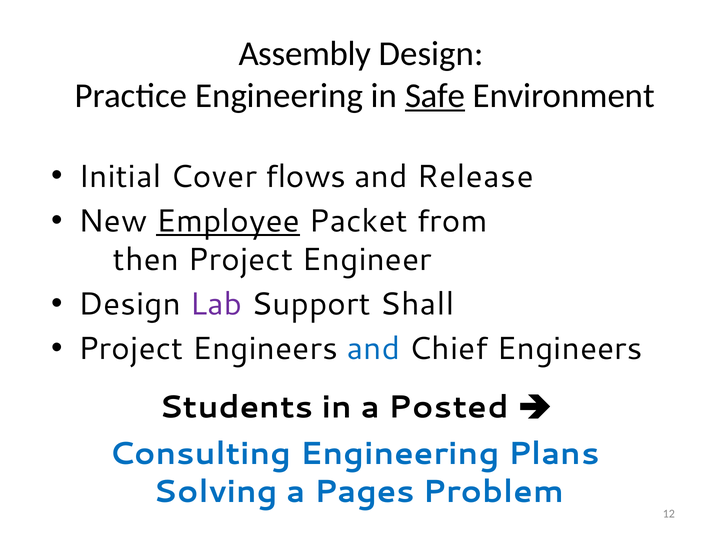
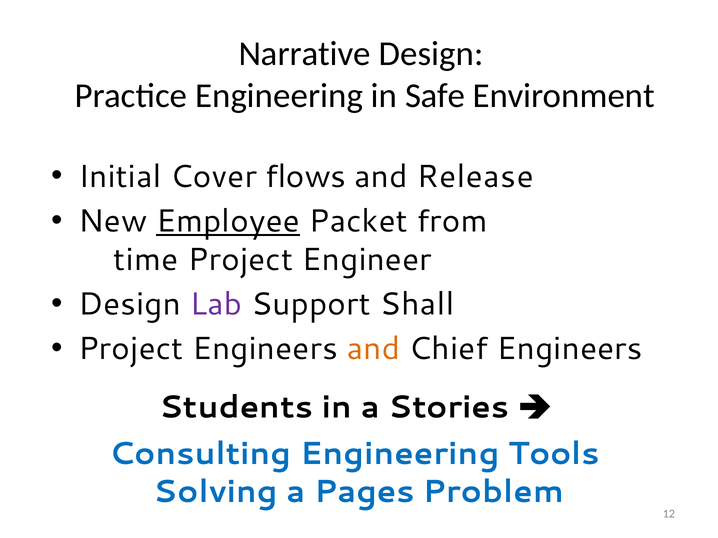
Assembly: Assembly -> Narrative (305, 54)
Safe underline: present -> none (435, 96)
then: then -> time (146, 260)
and colour: blue -> orange (373, 349)
Posted: Posted -> Stories (449, 408)
Plans: Plans -> Tools (554, 454)
